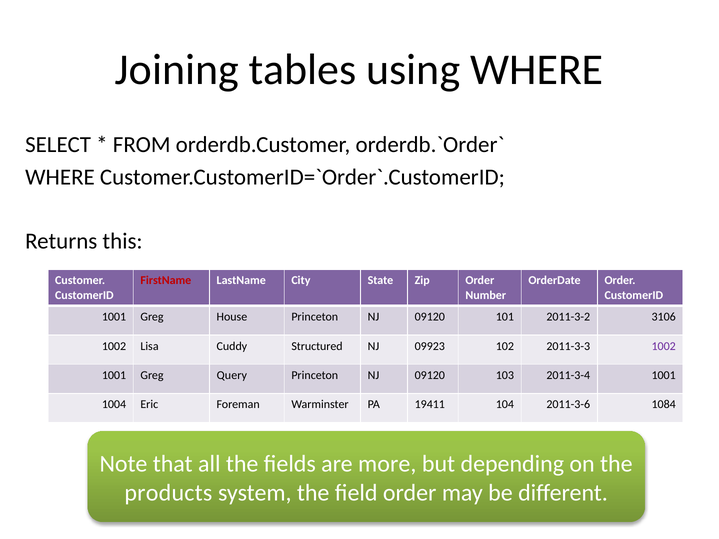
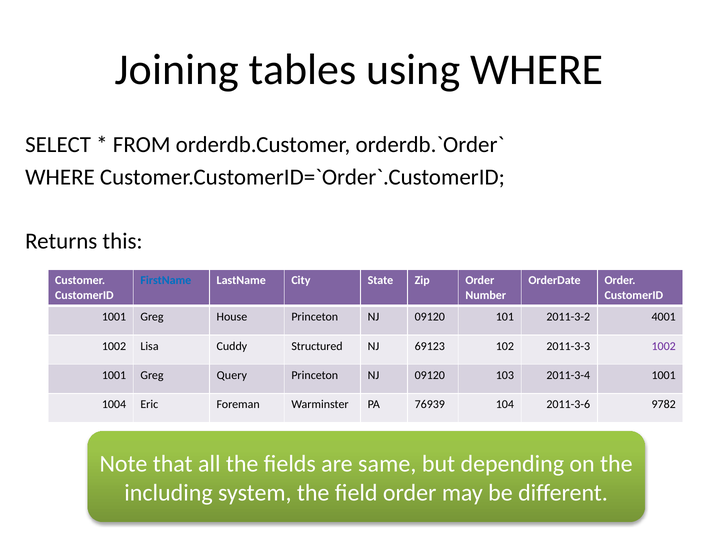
FirstName colour: red -> blue (166, 281)
3106: 3106 -> 4001 (664, 317)
09923: 09923 -> 69123 (430, 346)
19411: 19411 -> 76939 (430, 405)
1084: 1084 -> 9782 (664, 405)
more: more -> same (387, 464)
products: products -> including (168, 493)
